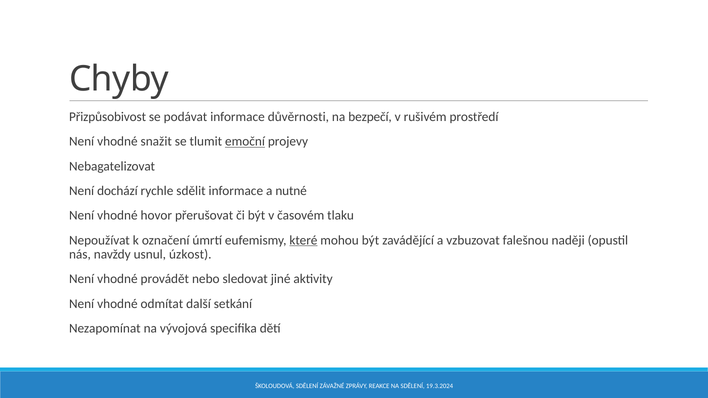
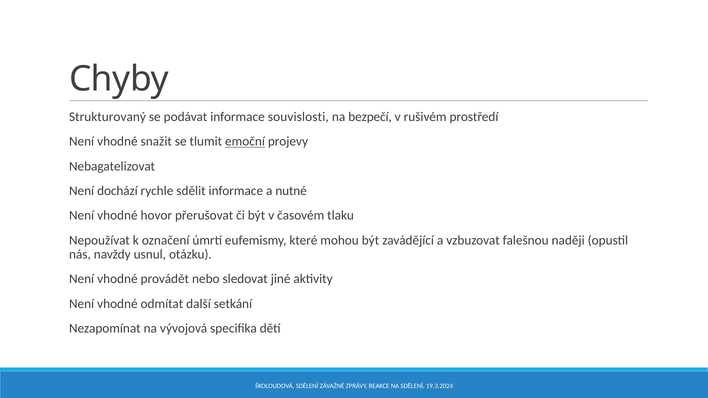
Přizpůsobivost: Přizpůsobivost -> Strukturovaný (107, 117)
důvěrnosti: důvěrnosti -> souvislosti (298, 117)
které underline: present -> none (303, 240)
úzkost: úzkost -> otázku (190, 255)
